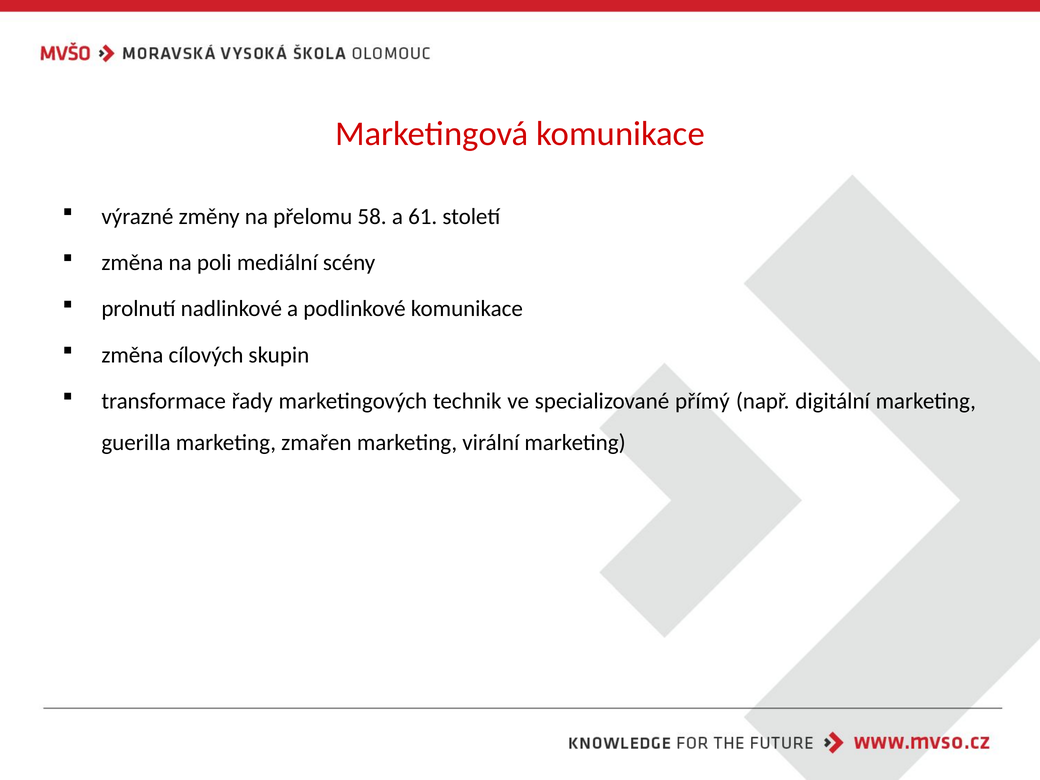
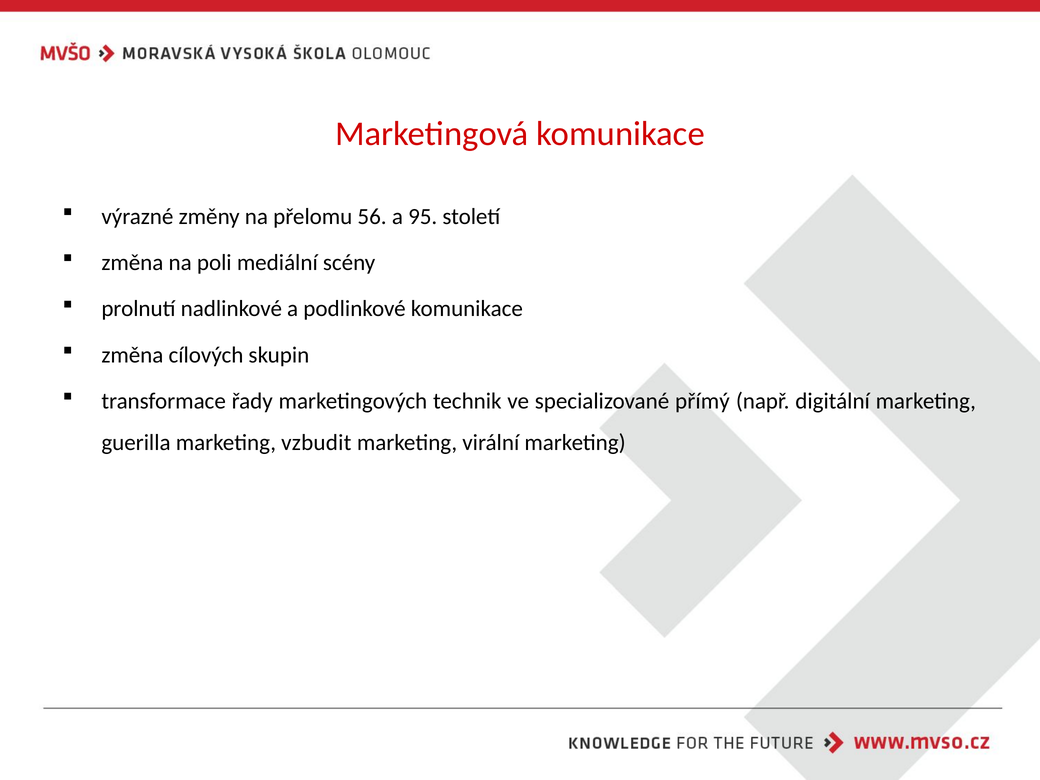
58: 58 -> 56 (372, 216)
61: 61 -> 95 (423, 216)
zmařen: zmařen -> vzbudit (316, 443)
